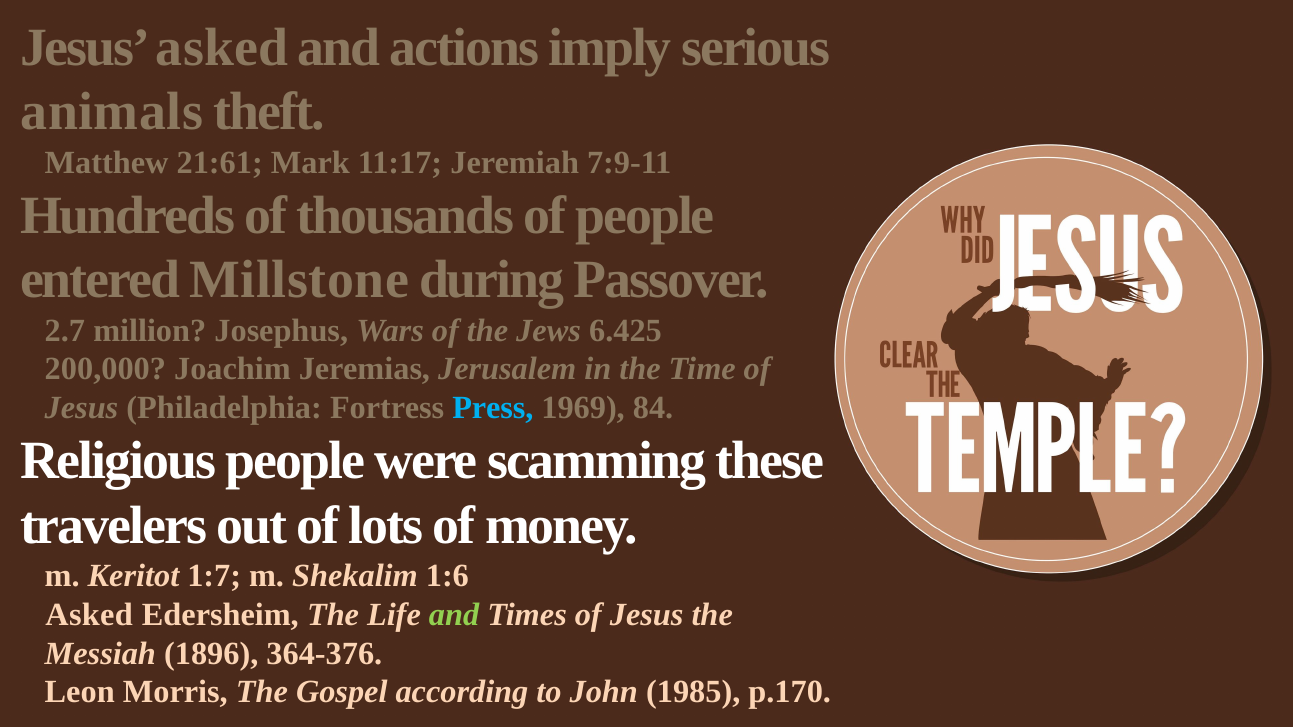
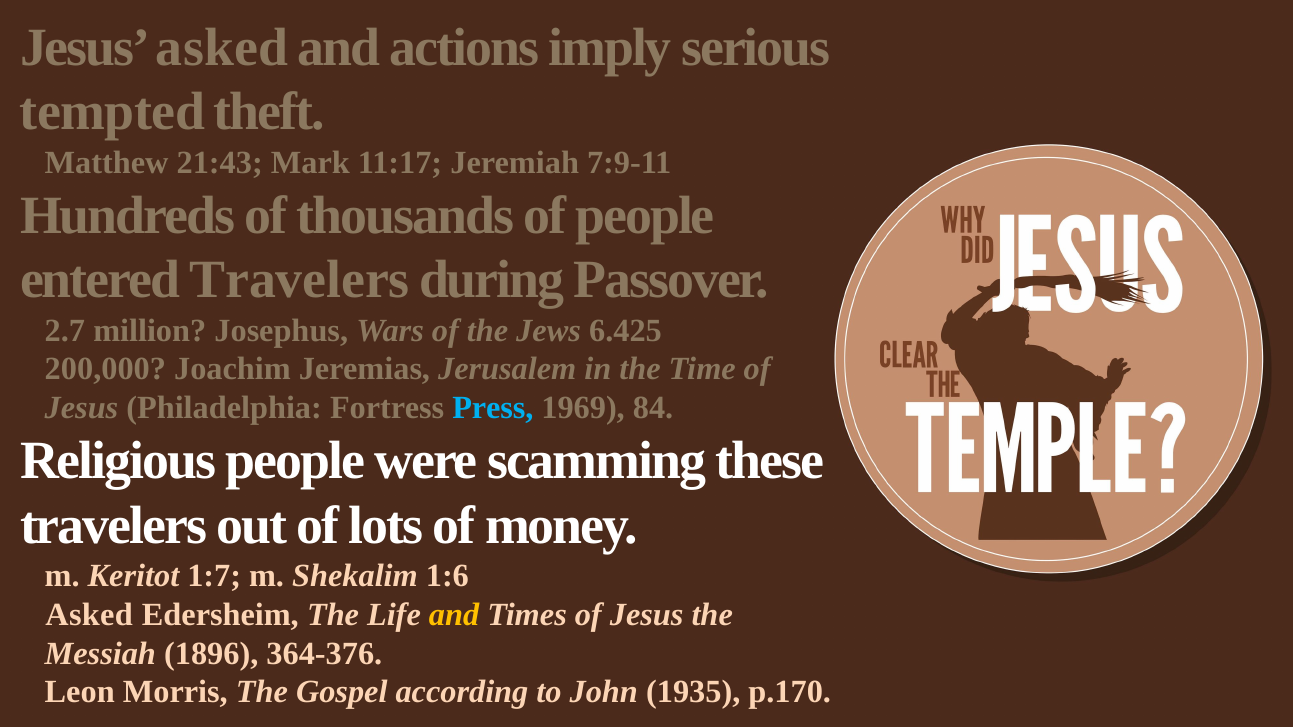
animals: animals -> tempted (112, 112)
21:61: 21:61 -> 21:43 (220, 162)
entered Millstone: Millstone -> Travelers (300, 280)
and colour: light green -> yellow (454, 615)
1985: 1985 -> 1935 (693, 693)
